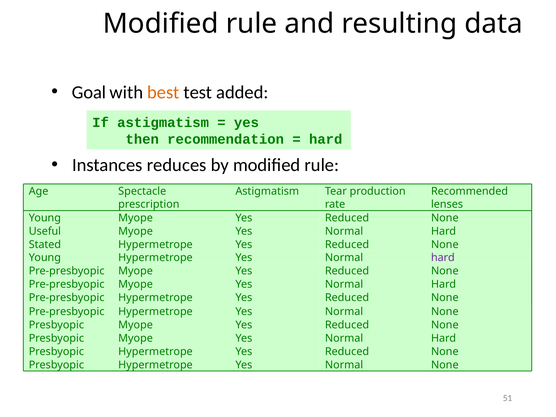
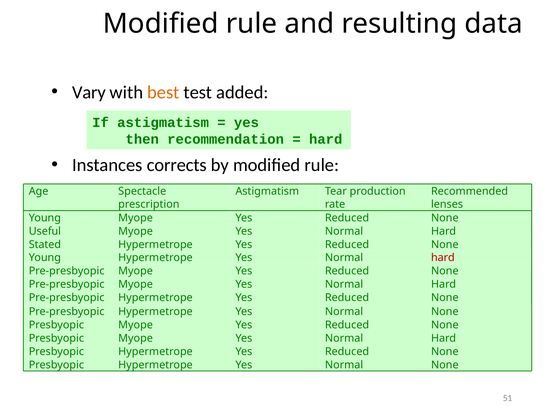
Goal: Goal -> Vary (89, 92)
reduces: reduces -> corrects (177, 165)
hard colour: purple -> red (443, 258)
